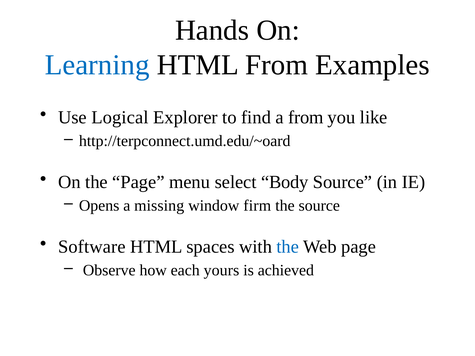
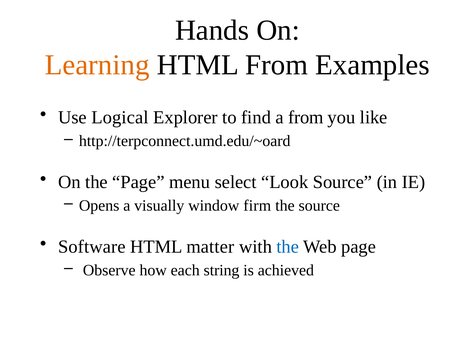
Learning colour: blue -> orange (97, 65)
Body: Body -> Look (285, 182)
missing: missing -> visually (159, 206)
spaces: spaces -> matter (210, 247)
yours: yours -> string (222, 270)
